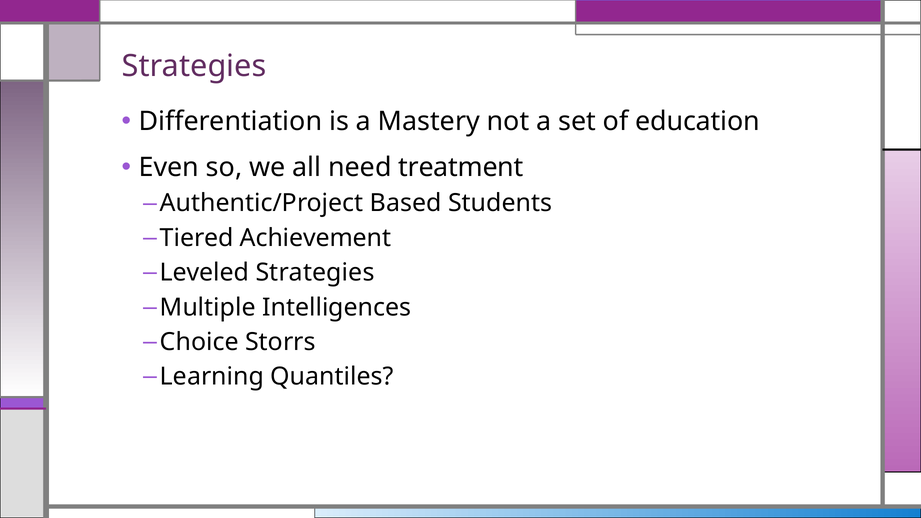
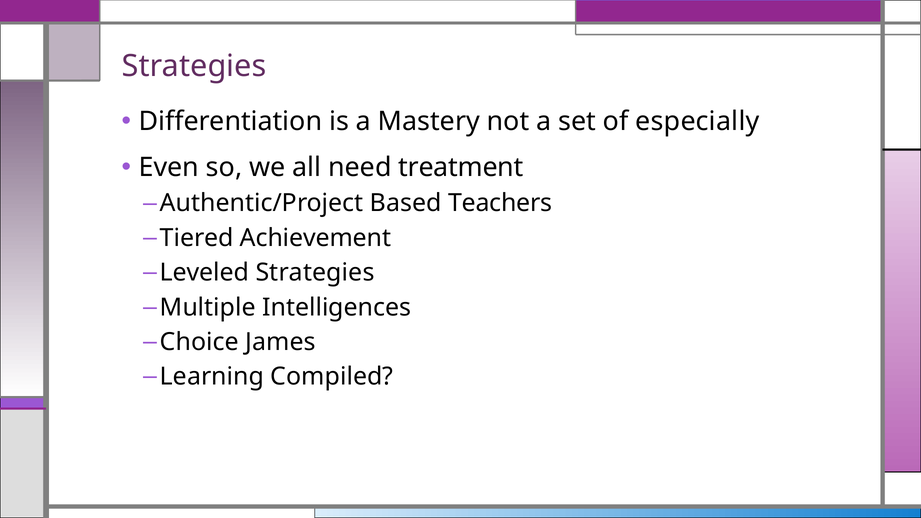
education: education -> especially (697, 121)
Students: Students -> Teachers (500, 203)
Storrs: Storrs -> James (280, 342)
Quantiles: Quantiles -> Compiled (332, 377)
